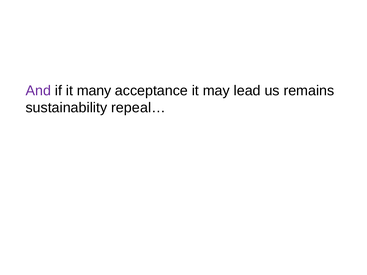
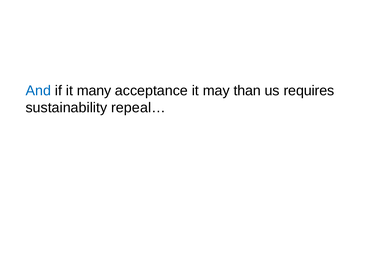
And colour: purple -> blue (38, 91)
lead: lead -> than (247, 91)
remains: remains -> requires (309, 91)
